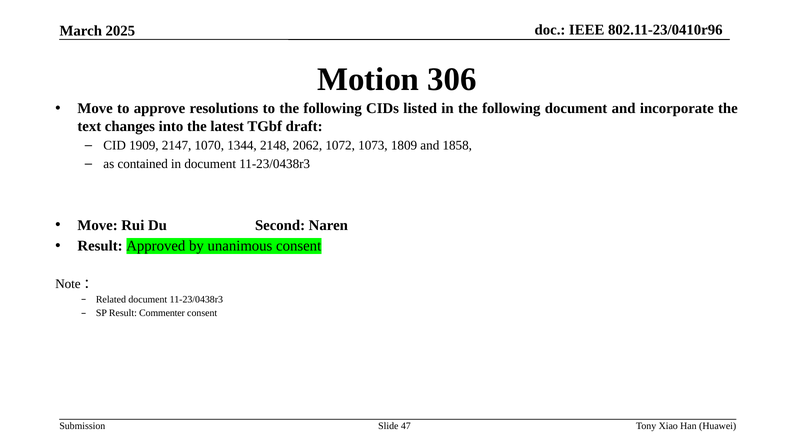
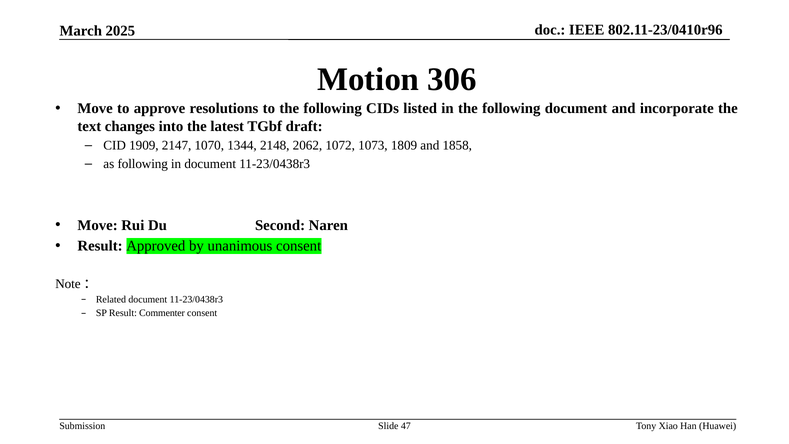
as contained: contained -> following (143, 164)
